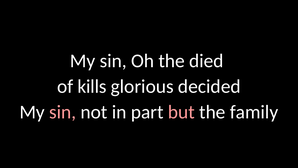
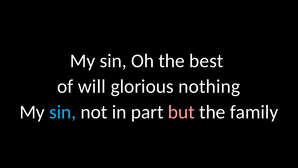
died: died -> best (206, 61)
kills: kills -> will (92, 86)
decided: decided -> nothing (209, 86)
sin colour: pink -> light blue (63, 112)
